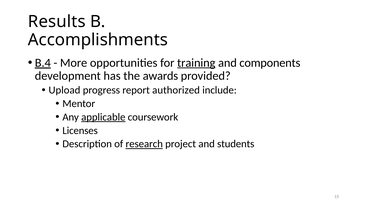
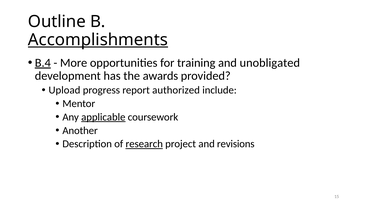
Results: Results -> Outline (57, 22)
Accomplishments underline: none -> present (98, 40)
training underline: present -> none (196, 63)
components: components -> unobligated (270, 63)
Licenses: Licenses -> Another (80, 131)
students: students -> revisions (236, 144)
